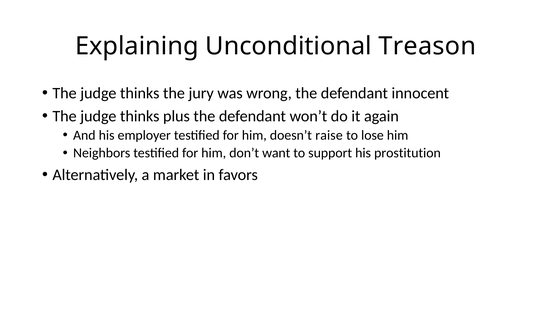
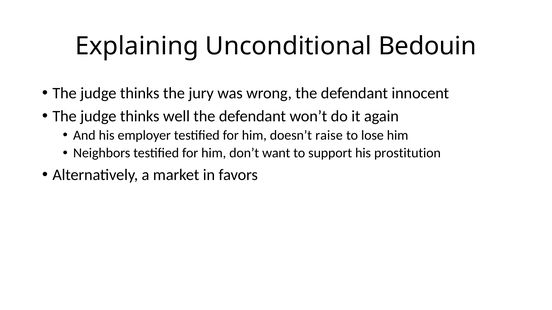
Treason: Treason -> Bedouin (427, 46)
plus: plus -> well (176, 116)
